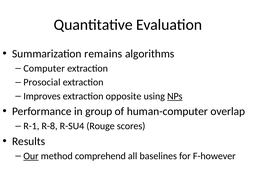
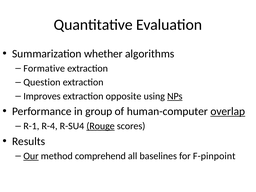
remains: remains -> whether (103, 54)
Computer: Computer -> Formative (44, 68)
Prosocial: Prosocial -> Question (42, 82)
overlap underline: none -> present (228, 111)
R-8: R-8 -> R-4 (50, 126)
Rouge underline: none -> present (101, 126)
F-however: F-however -> F-pinpoint (214, 156)
